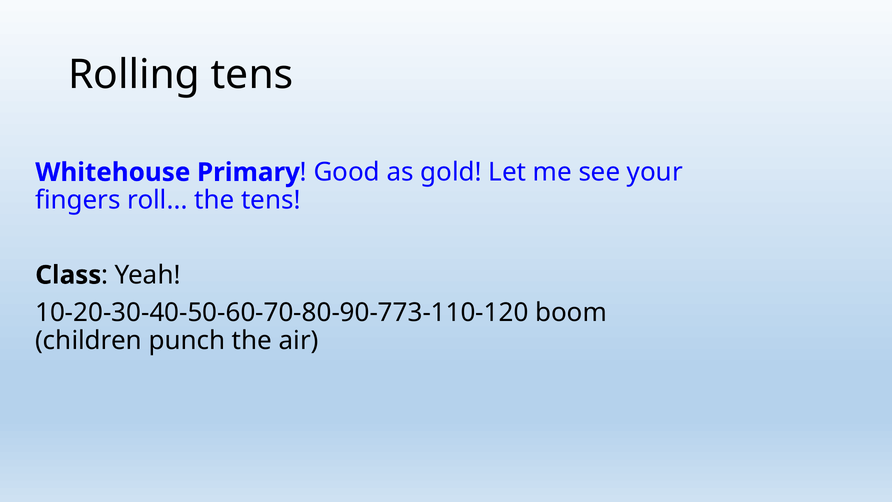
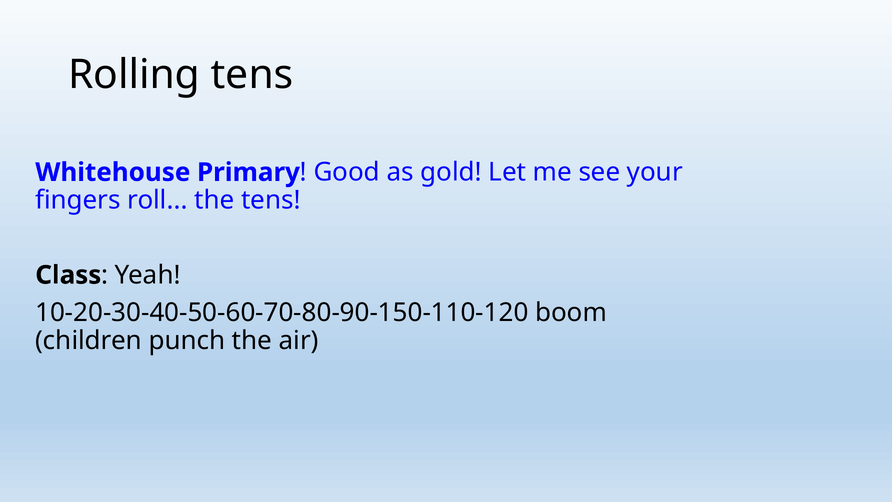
10-20-30-40-50-60-70-80-90-773-110-120: 10-20-30-40-50-60-70-80-90-773-110-120 -> 10-20-30-40-50-60-70-80-90-150-110-120 (282, 312)
